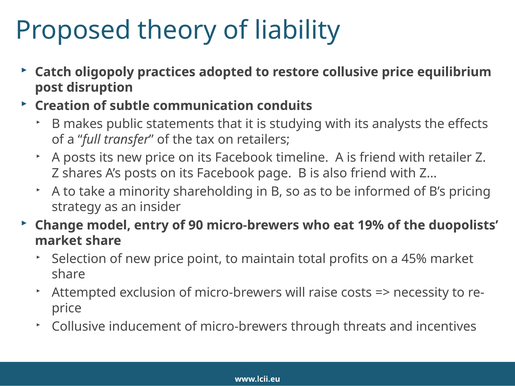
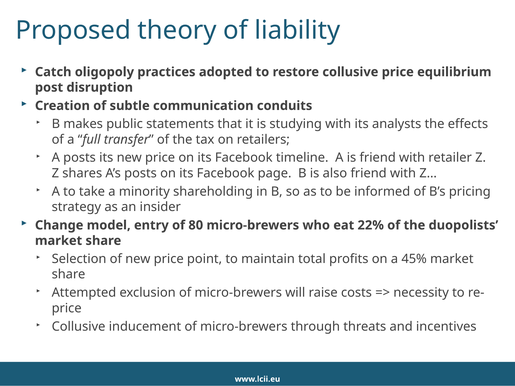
90: 90 -> 80 (196, 225)
19%: 19% -> 22% (371, 225)
